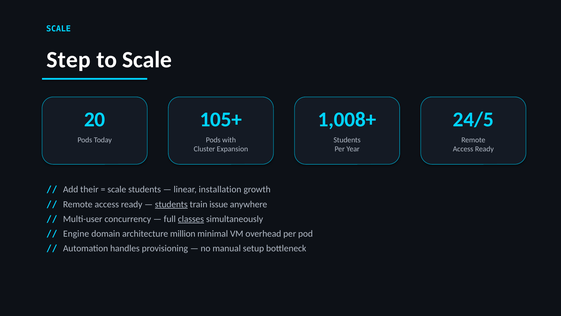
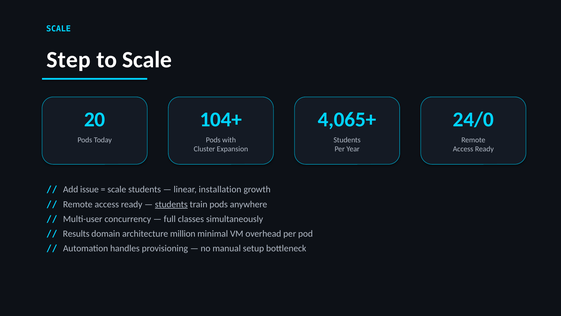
105+: 105+ -> 104+ (221, 119)
1,008+: 1,008+ -> 4,065+ (347, 119)
24/5: 24/5 -> 24/0 (473, 119)
their: their -> issue (89, 189)
train issue: issue -> pods (219, 204)
classes underline: present -> none (191, 219)
Engine: Engine -> Results (76, 233)
